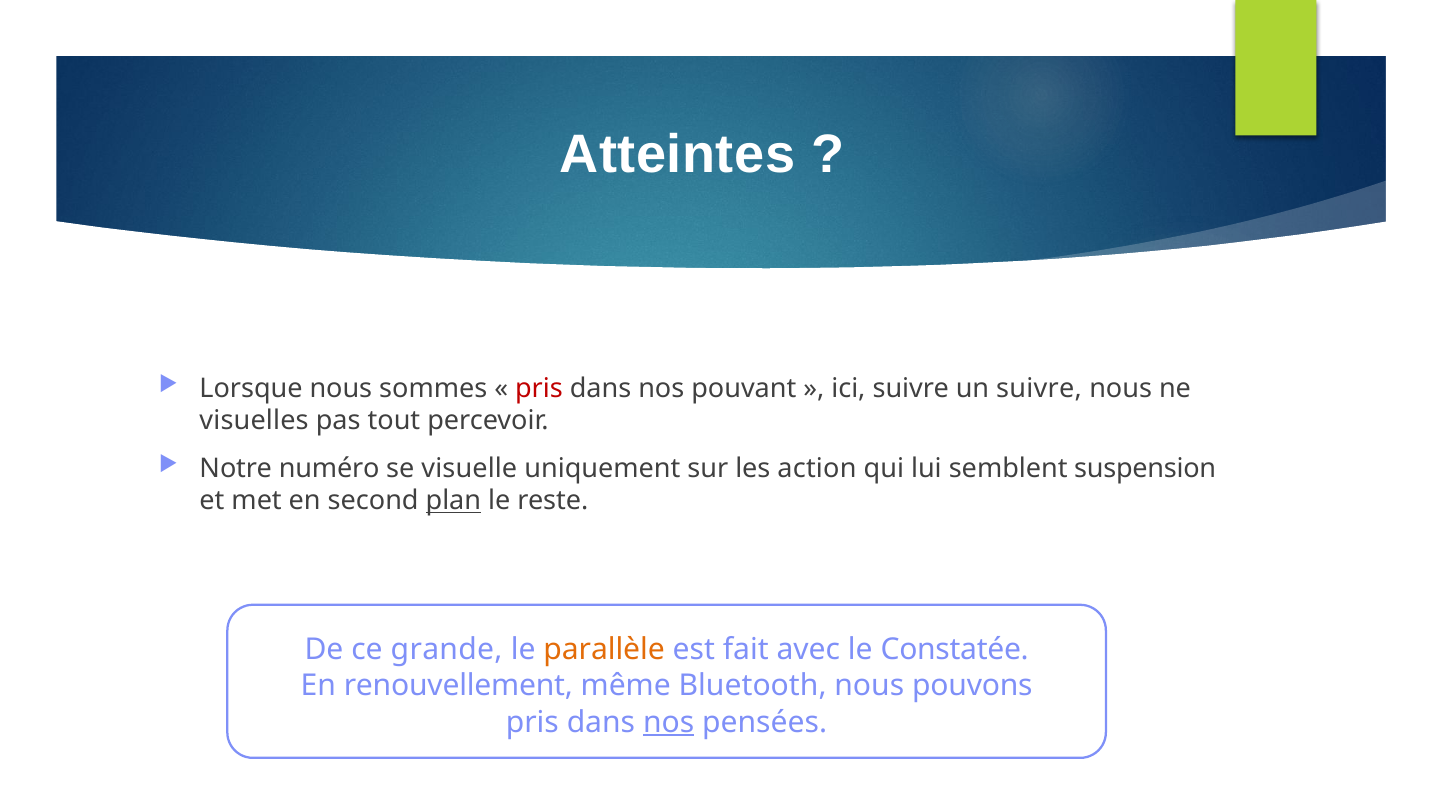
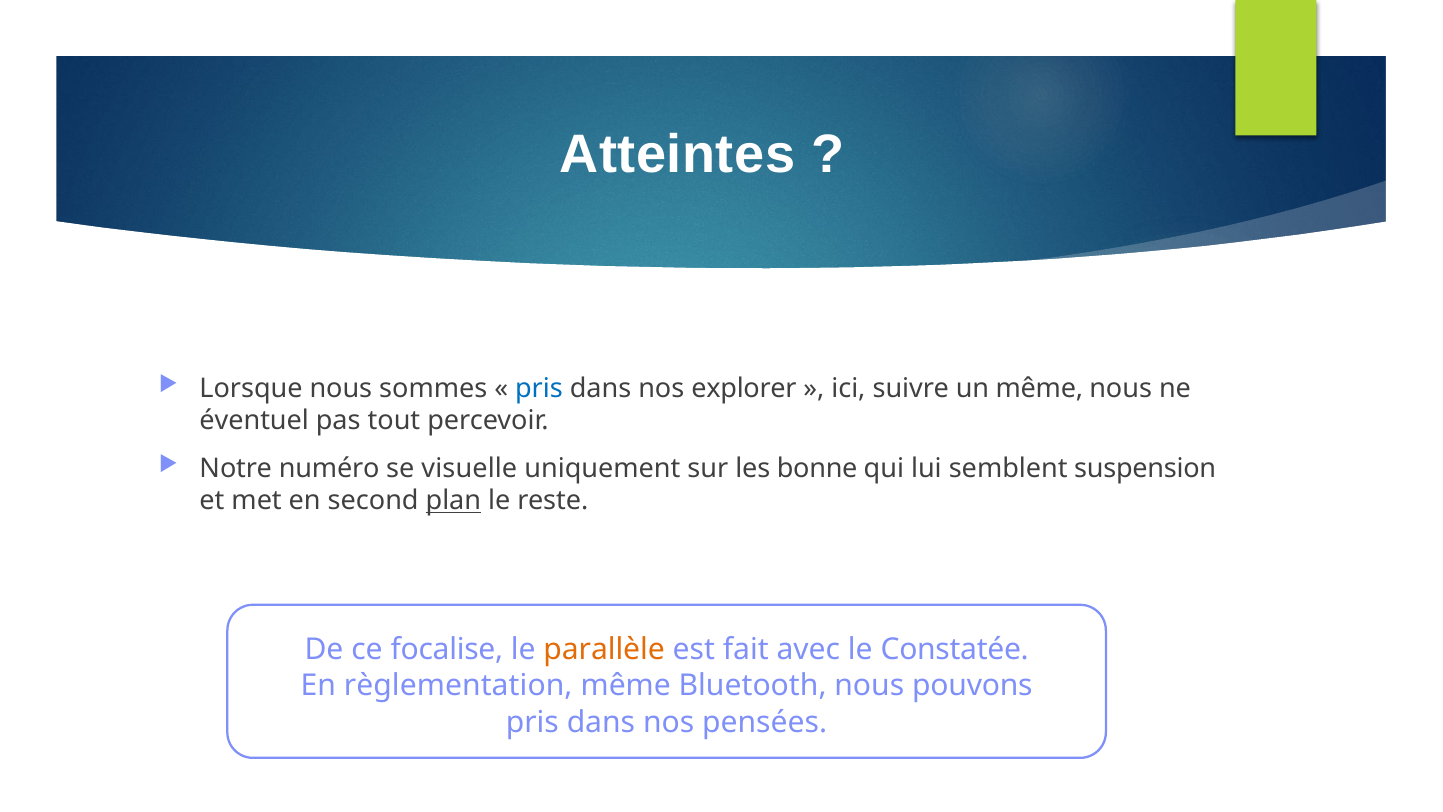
pris colour: red -> blue (539, 388)
pouvant: pouvant -> explorer (744, 388)
un suivre: suivre -> même (1039, 388)
visuelles: visuelles -> éventuel (254, 421)
action: action -> bonne (817, 468)
grande: grande -> focalise (447, 650)
renouvellement: renouvellement -> règlementation (458, 686)
nos underline: present -> none (669, 722)
